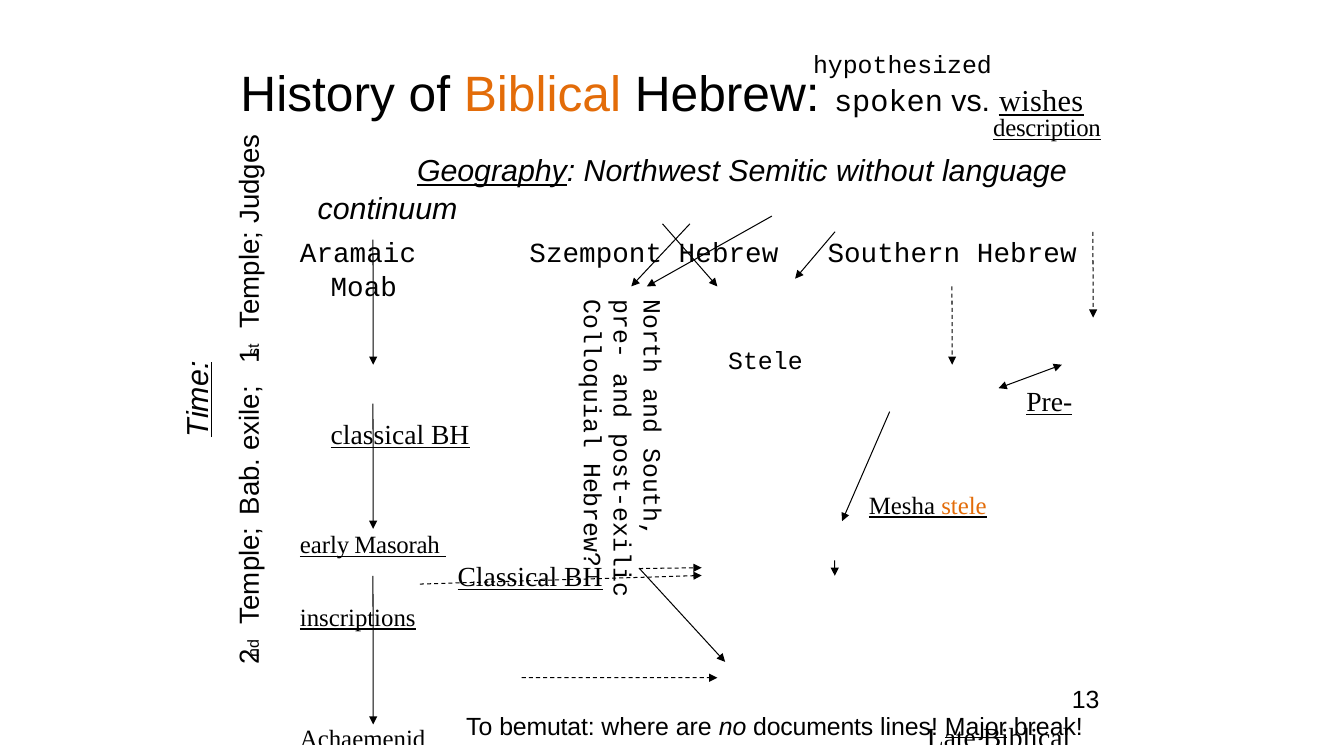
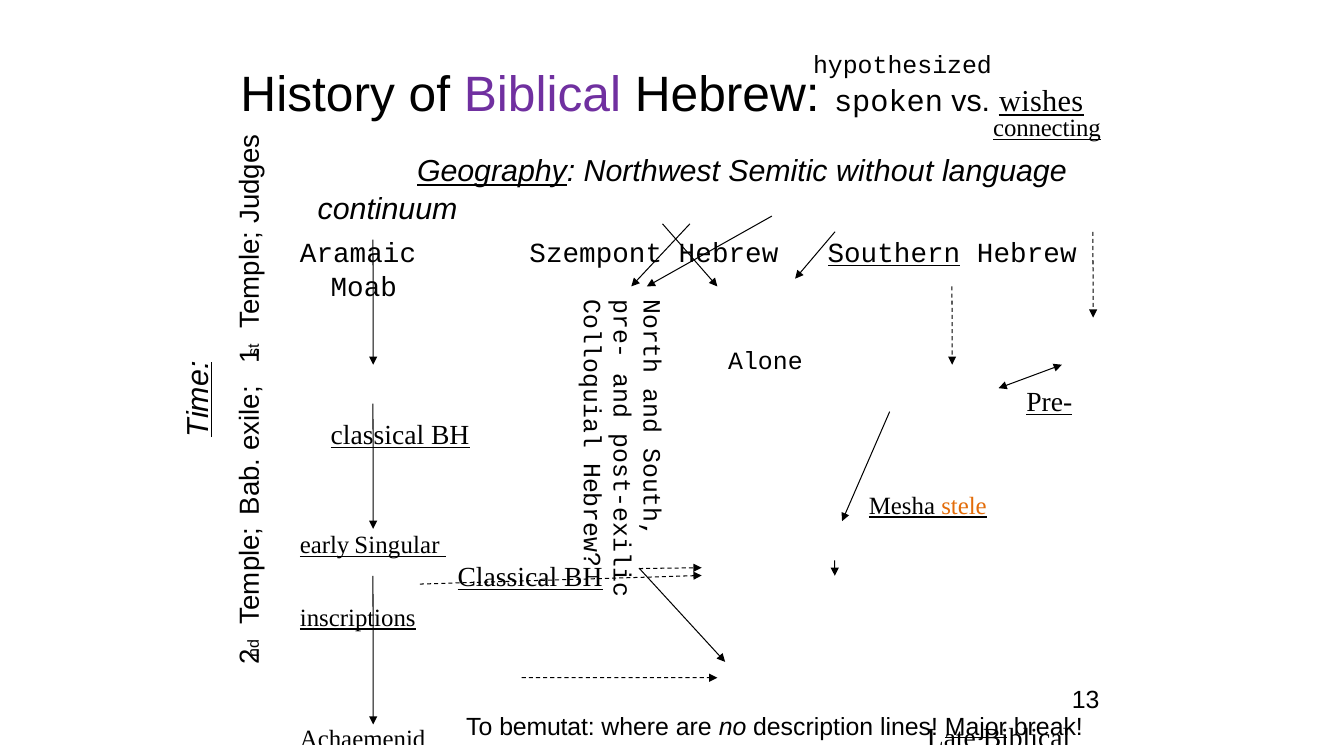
Biblical colour: orange -> purple (542, 95)
description: description -> connecting (1047, 128)
Southern underline: none -> present (894, 254)
Stele: Stele -> Alone (765, 361)
Masorah: Masorah -> Singular (397, 546)
documents: documents -> description (813, 727)
